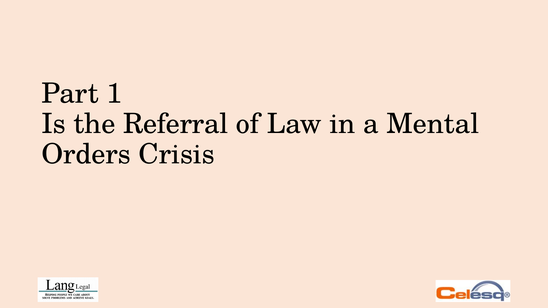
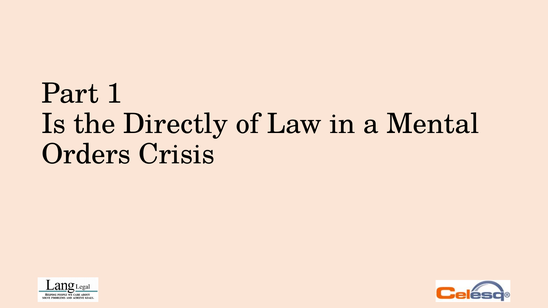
Referral: Referral -> Directly (176, 124)
